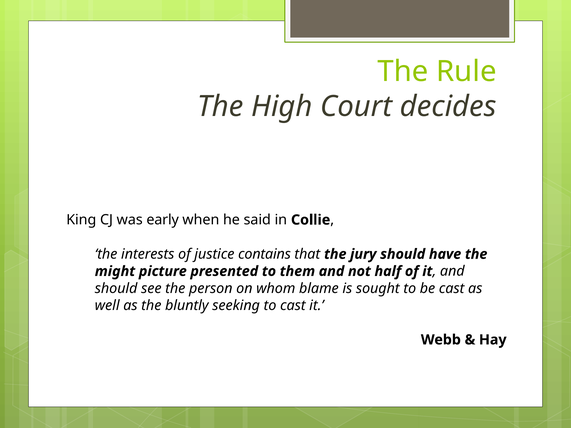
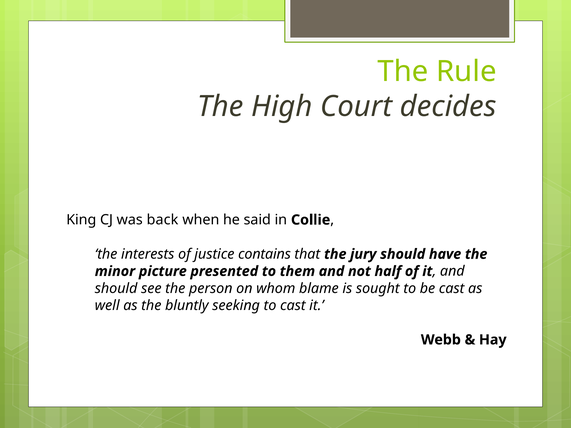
early: early -> back (162, 220)
might: might -> minor (115, 271)
